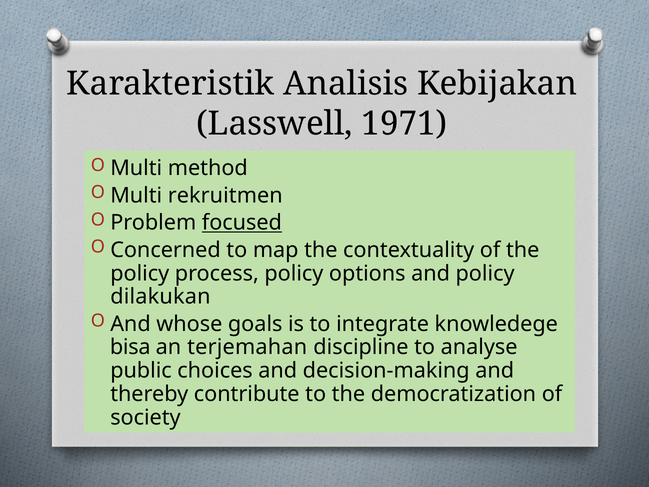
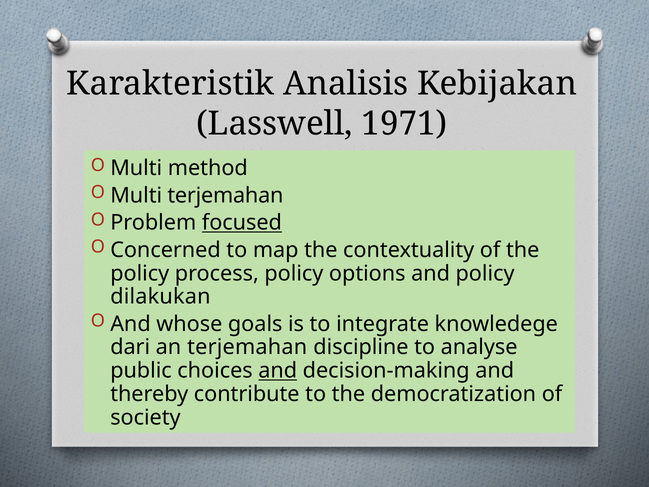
Multi rekruitmen: rekruitmen -> terjemahan (225, 195)
bisa: bisa -> dari (130, 347)
and underline: none -> present (278, 371)
